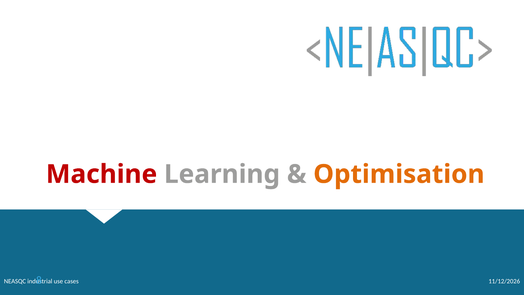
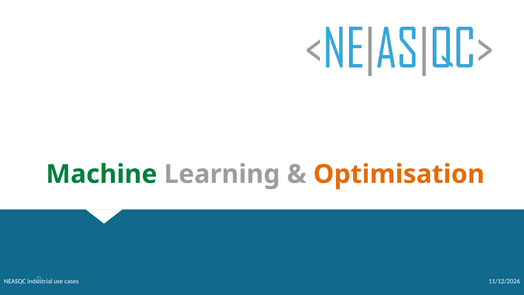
Machine colour: red -> green (101, 174)
